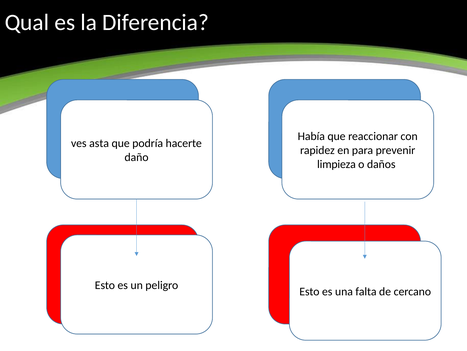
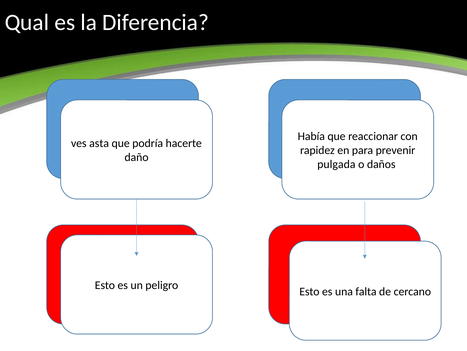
limpieza: limpieza -> pulgada (336, 164)
